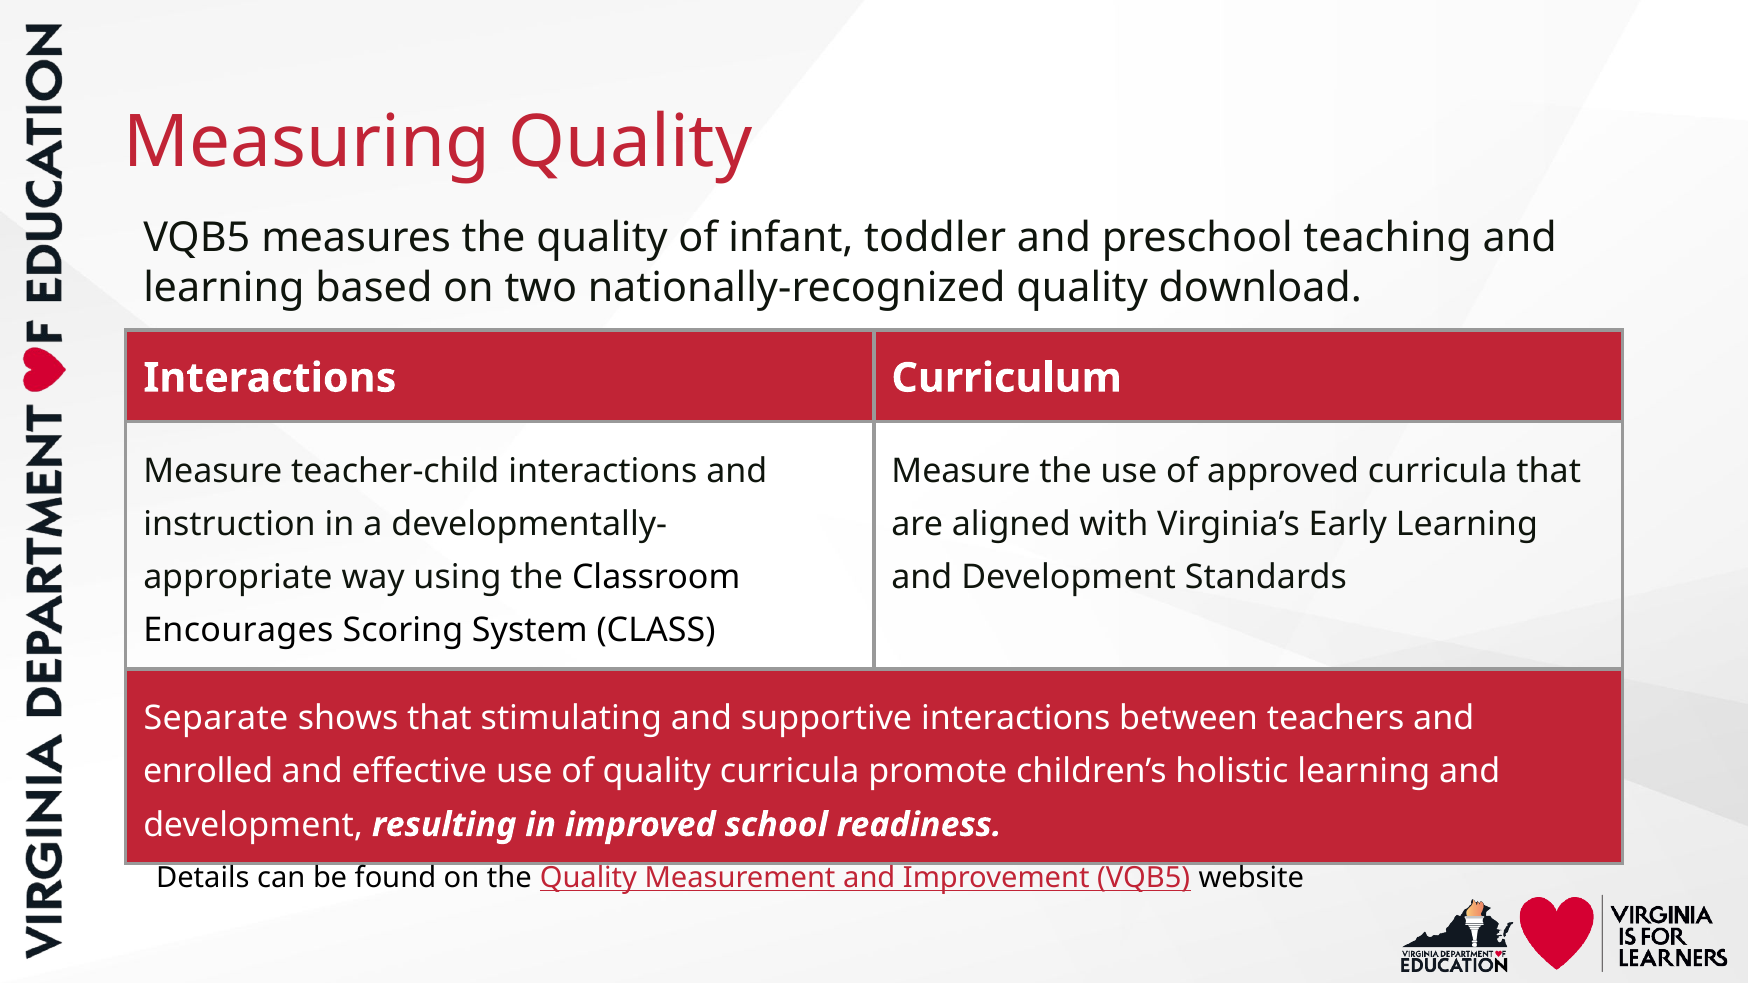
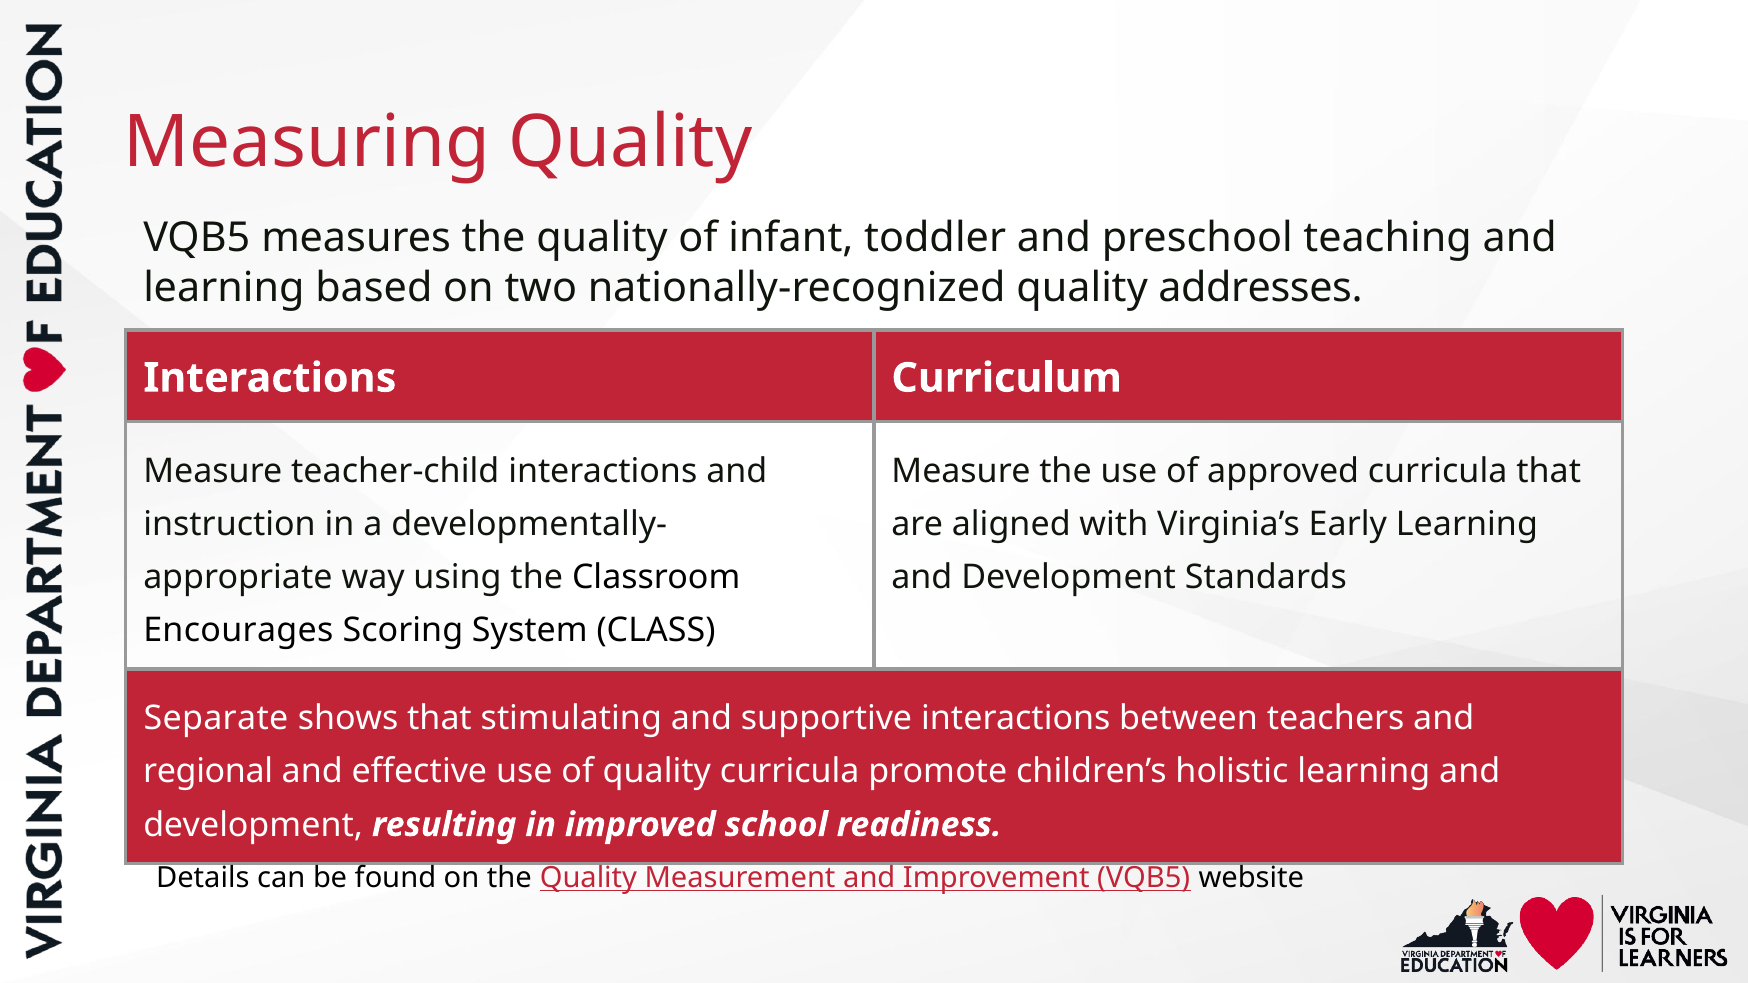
download: download -> addresses (1260, 288)
enrolled: enrolled -> regional (208, 772)
